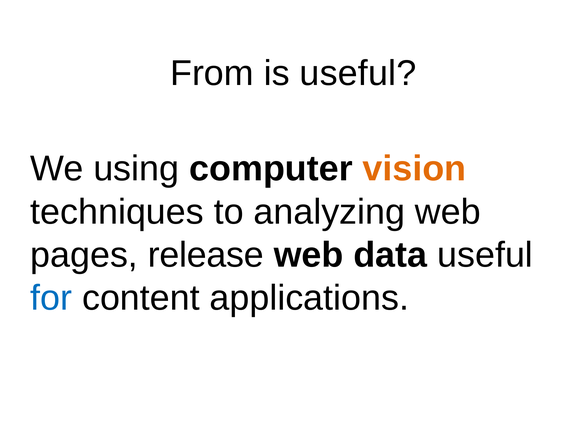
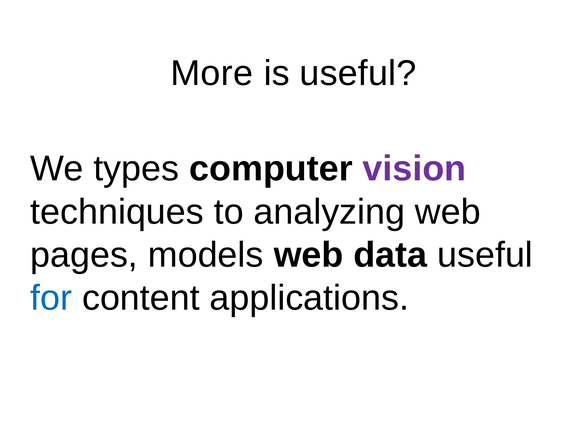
From: From -> More (212, 73)
using: using -> types (136, 169)
vision colour: orange -> purple (414, 169)
release: release -> models (206, 255)
